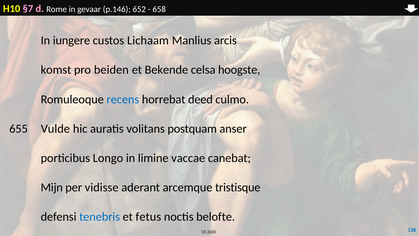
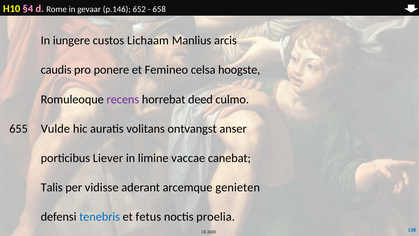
§7: §7 -> §4 (28, 9)
komst: komst -> caudis (56, 70)
beiden: beiden -> ponere (111, 70)
Bekende: Bekende -> Femineo (166, 70)
recens colour: blue -> purple (123, 99)
postquam: postquam -> ontvangst (192, 129)
Longo: Longo -> Liever (108, 158)
Mijn: Mijn -> Talis (52, 187)
tristisque: tristisque -> genieten (238, 187)
belofte: belofte -> proelia (216, 217)
